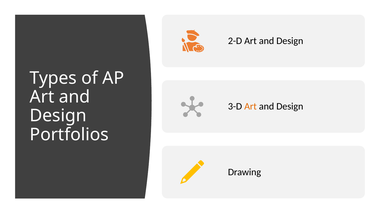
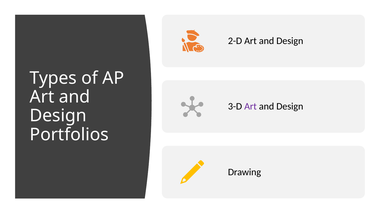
Art colour: orange -> purple (251, 106)
